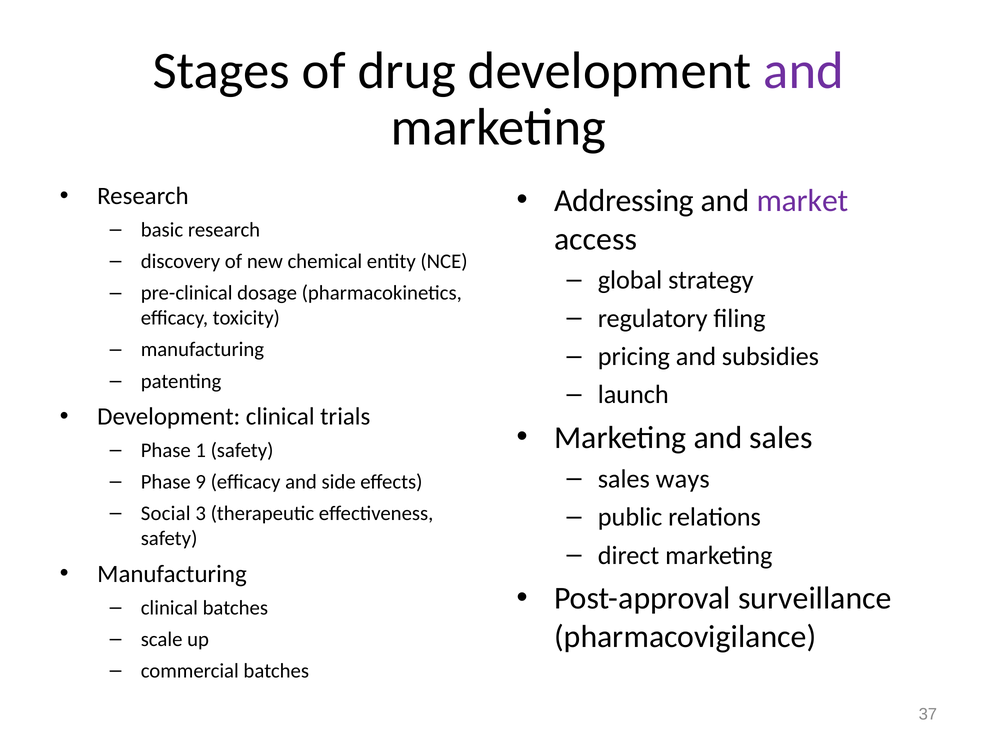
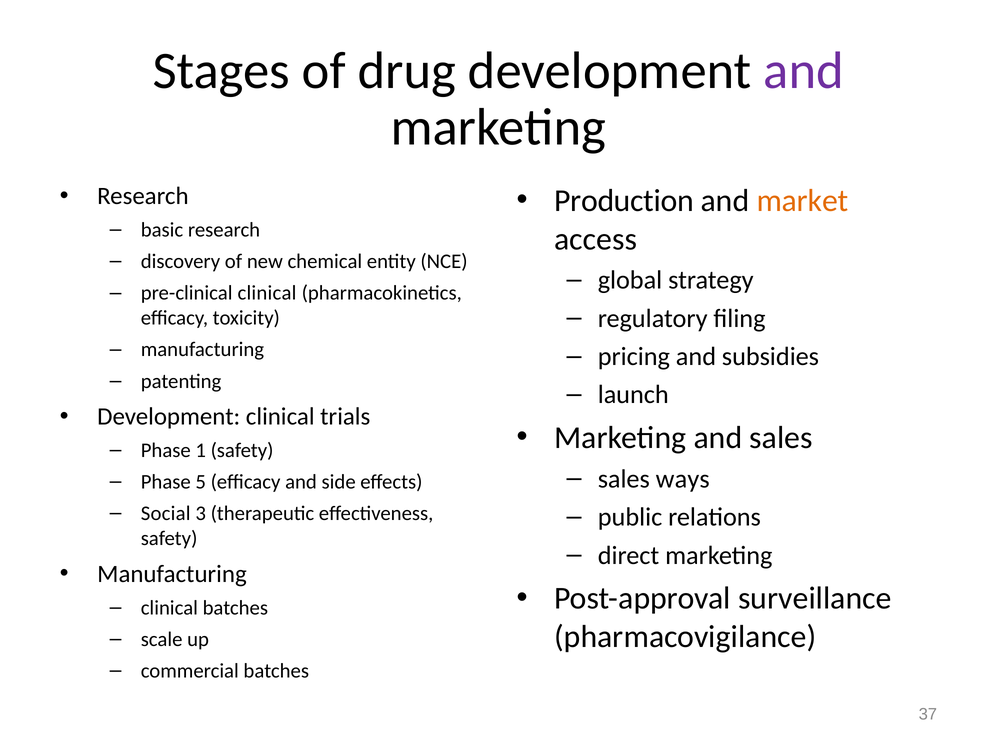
Addressing: Addressing -> Production (624, 201)
market colour: purple -> orange (802, 201)
pre-clinical dosage: dosage -> clinical (267, 293)
9: 9 -> 5 (201, 482)
